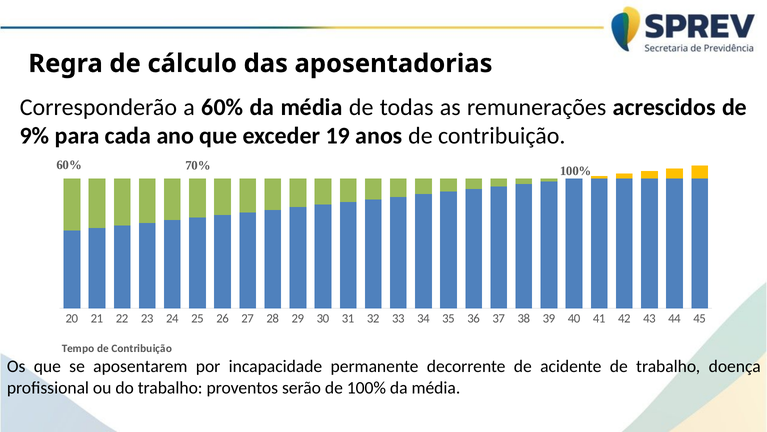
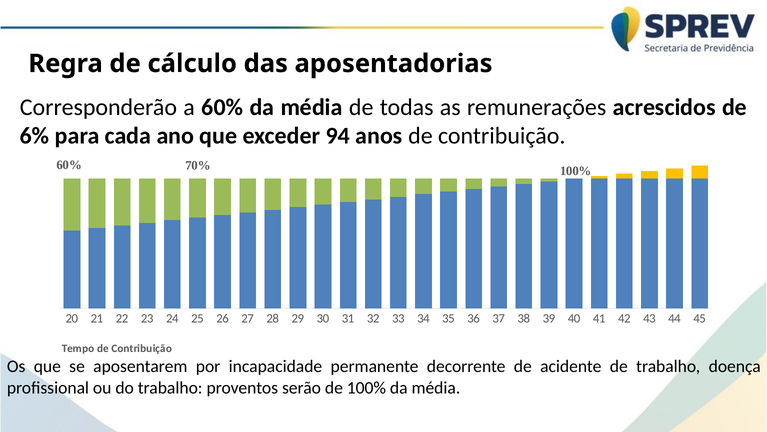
9%: 9% -> 6% (35, 136)
19: 19 -> 94 (338, 136)
